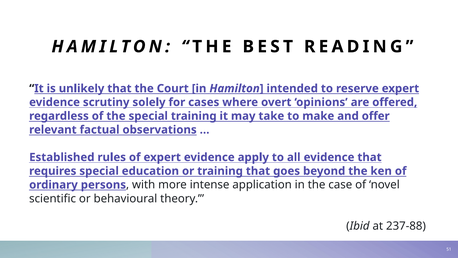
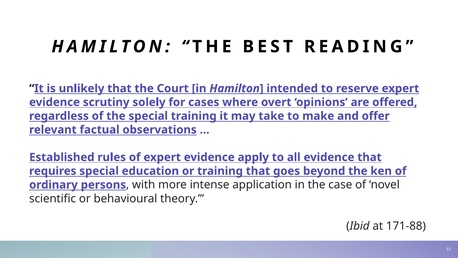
237-88: 237-88 -> 171-88 (406, 226)
